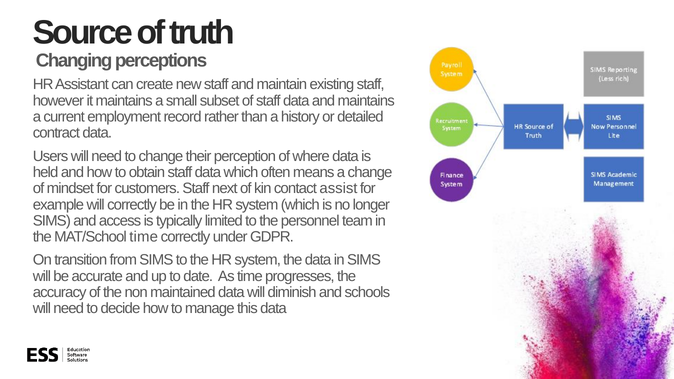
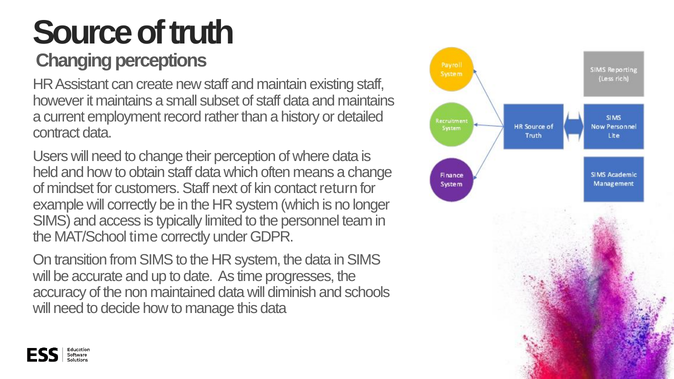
assist: assist -> return (339, 188)
